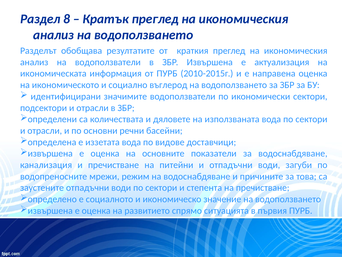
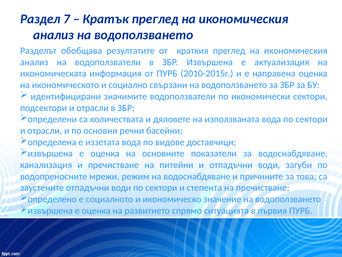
8: 8 -> 7 (67, 19)
въглерод: въглерод -> свързани (168, 85)
